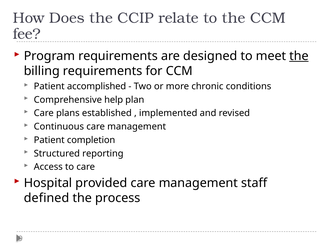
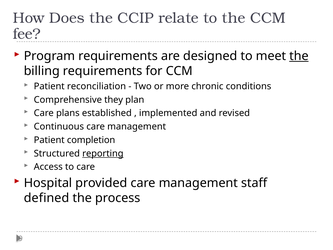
accomplished: accomplished -> reconciliation (97, 86)
help: help -> they (114, 100)
reporting underline: none -> present (103, 153)
